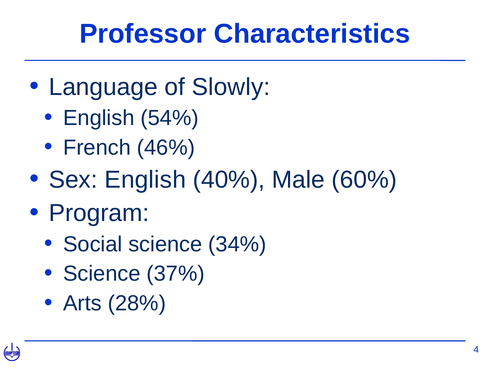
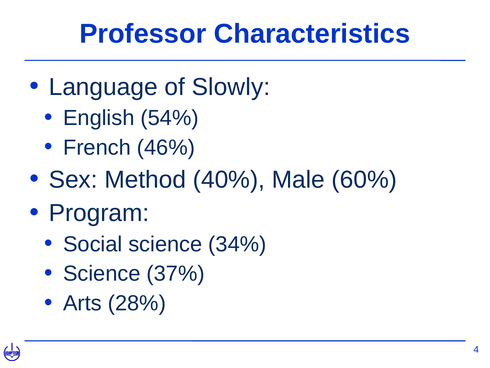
Sex English: English -> Method (145, 179)
